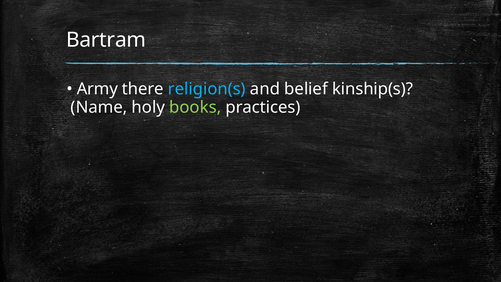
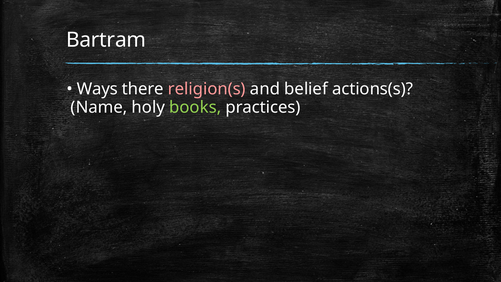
Army: Army -> Ways (97, 89)
religion(s colour: light blue -> pink (207, 89)
kinship(s: kinship(s -> actions(s (373, 89)
